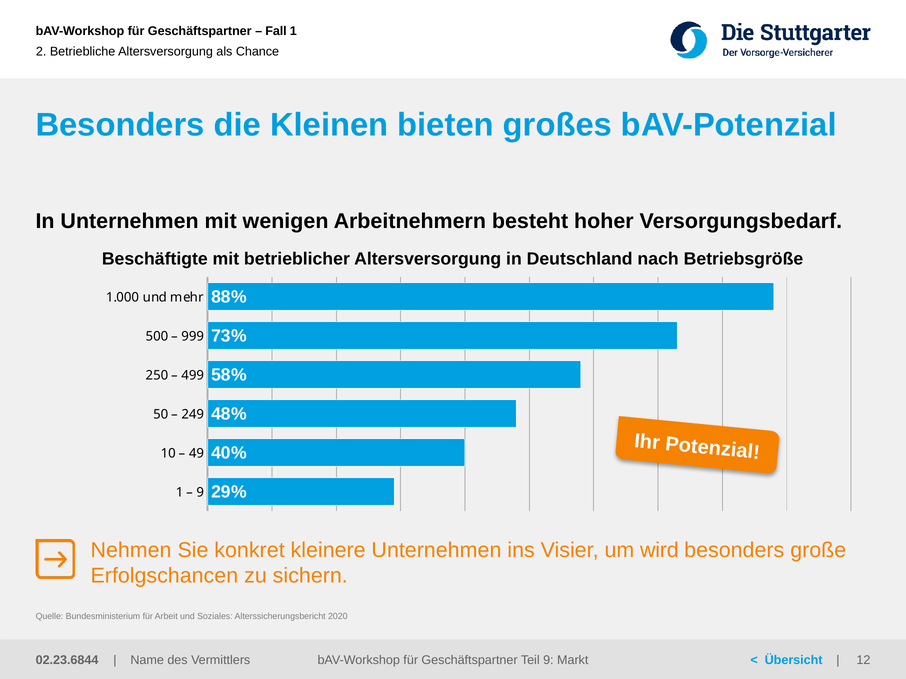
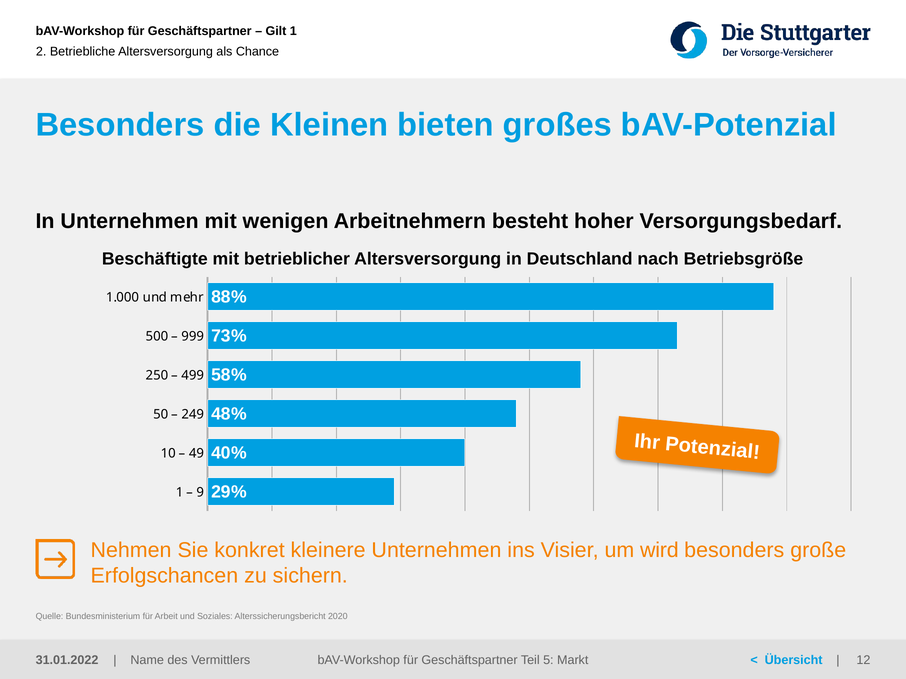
Fall: Fall -> Gilt (276, 31)
02.23.6844: 02.23.6844 -> 31.01.2022 (67, 661)
Teil 9: 9 -> 5 (548, 661)
